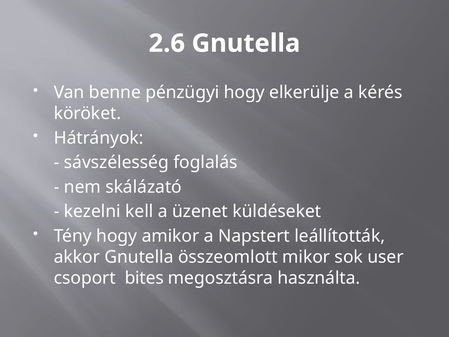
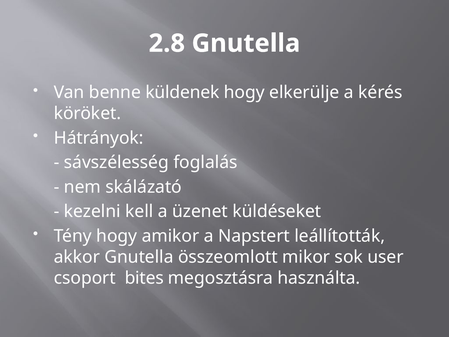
2.6: 2.6 -> 2.8 (167, 43)
pénzügyi: pénzügyi -> küldenek (182, 92)
